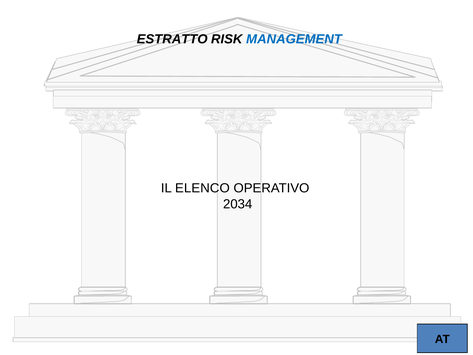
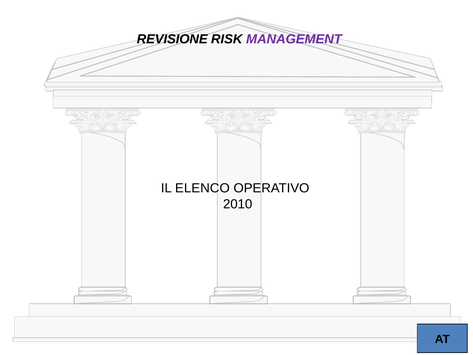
ESTRATTO: ESTRATTO -> REVISIONE (172, 39)
MANAGEMENT colour: blue -> purple (294, 39)
2034: 2034 -> 2010 (238, 204)
